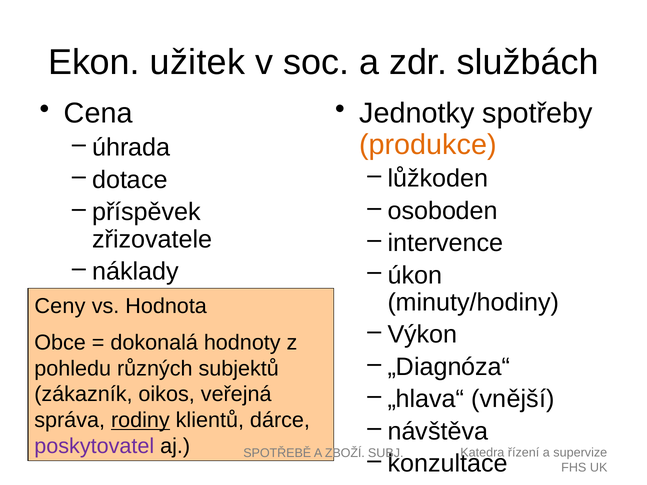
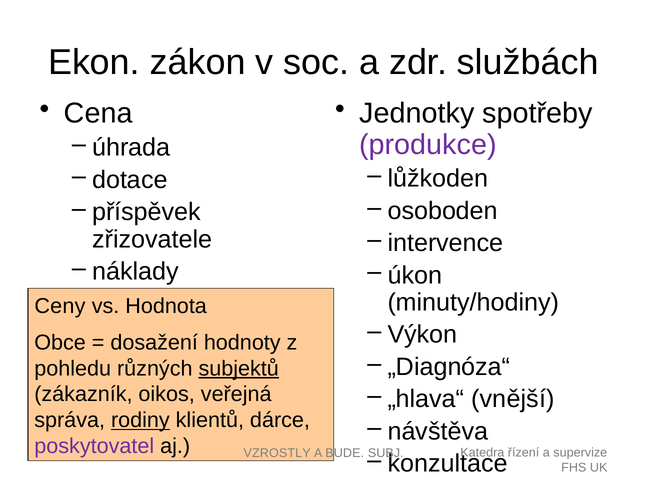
užitek: užitek -> zákon (198, 62)
produkce colour: orange -> purple (428, 145)
dokonalá: dokonalá -> dosažení (154, 343)
subjektů underline: none -> present (239, 369)
SPOTŘEBĚ: SPOTŘEBĚ -> VZROSTLY (277, 454)
ZBOŽÍ: ZBOŽÍ -> BUDE (345, 454)
